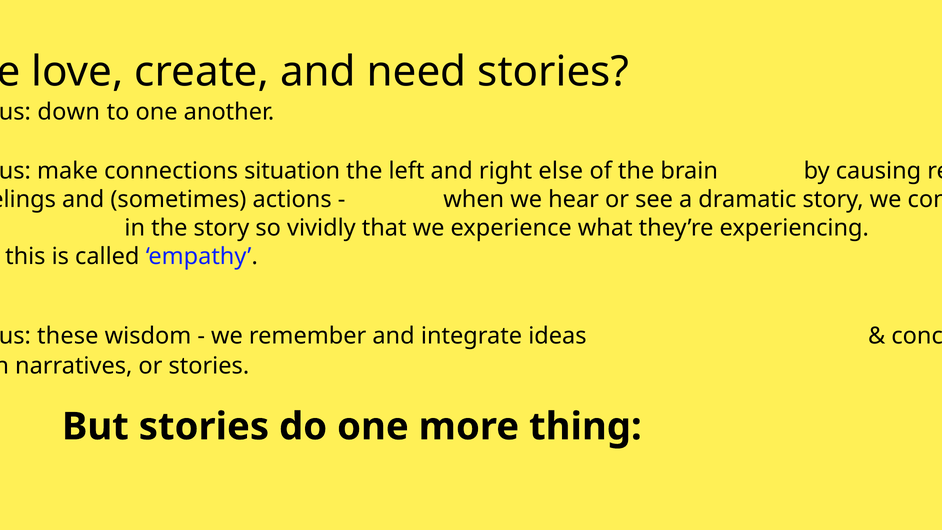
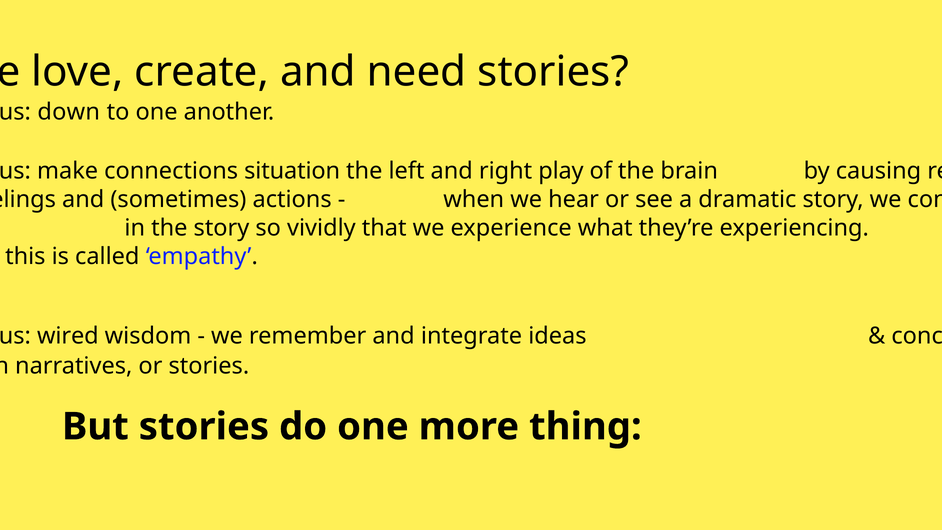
else: else -> play (561, 171)
these: these -> wired (68, 336)
